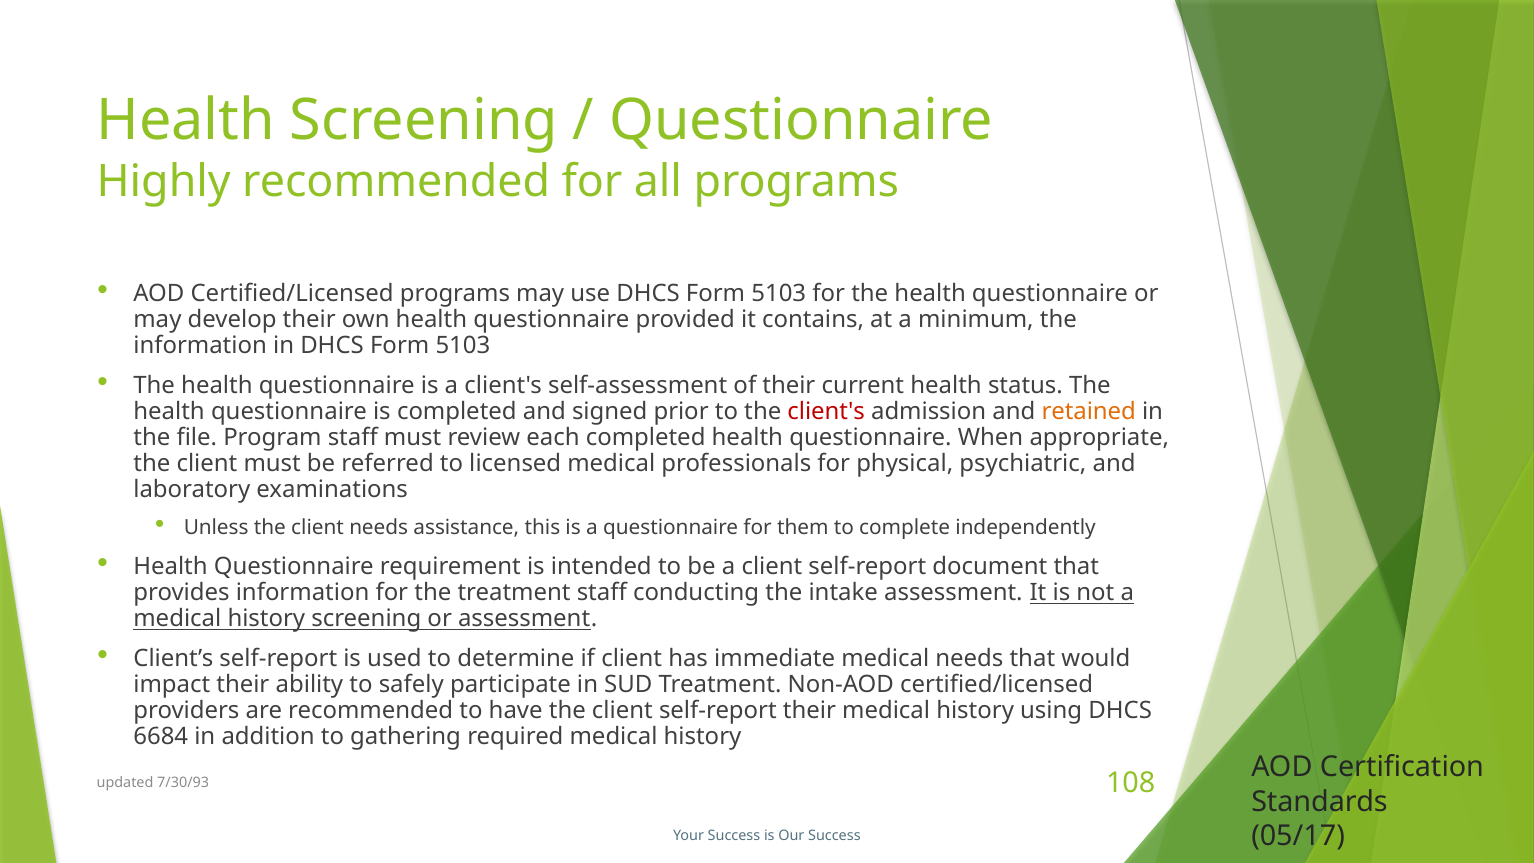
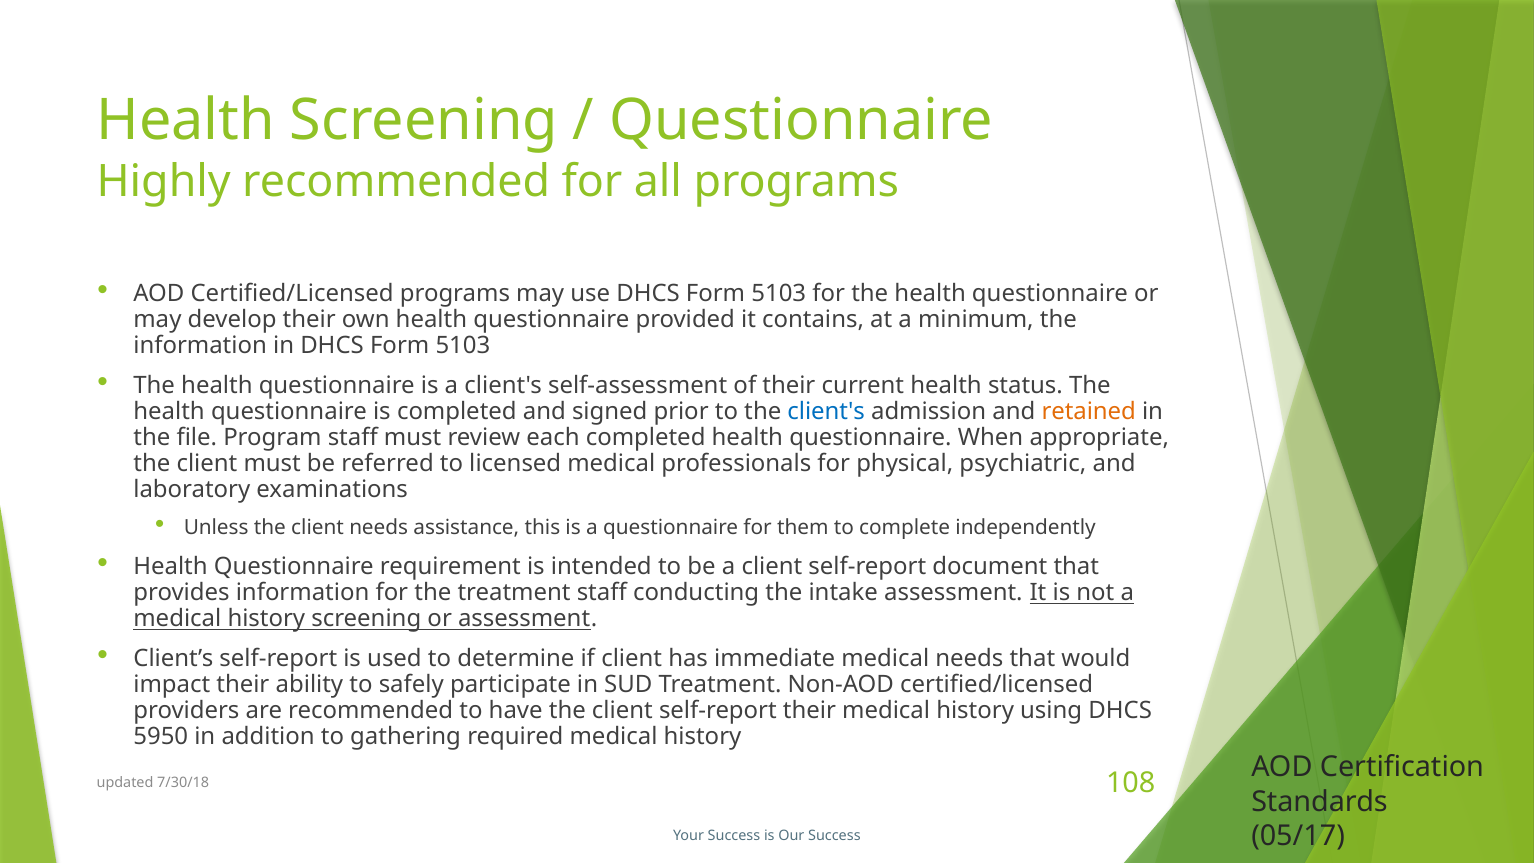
client's colour: red -> blue (826, 412)
6684: 6684 -> 5950 (161, 736)
7/30/93: 7/30/93 -> 7/30/18 (183, 783)
